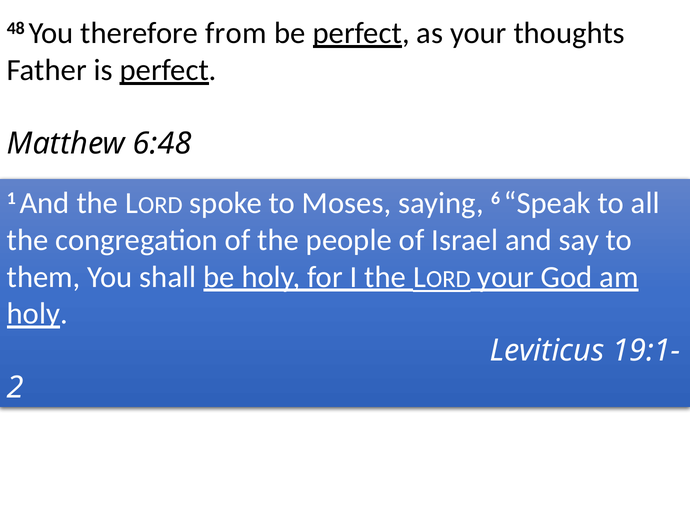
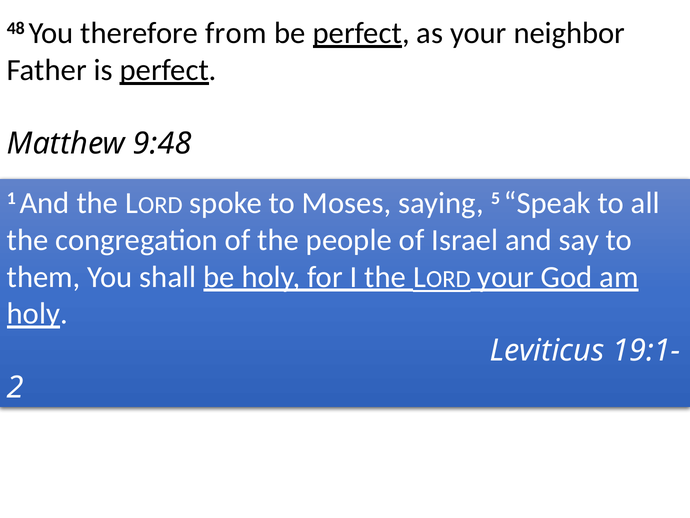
thoughts: thoughts -> neighbor (569, 33)
6:48: 6:48 -> 9:48 (162, 144)
6: 6 -> 5 (496, 198)
